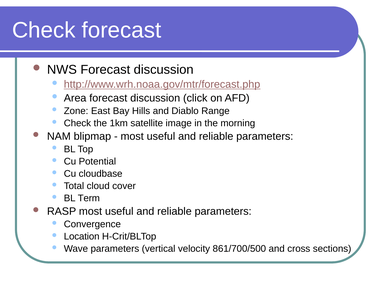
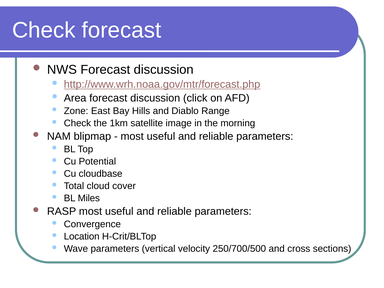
Term: Term -> Miles (89, 198)
861/700/500: 861/700/500 -> 250/700/500 (239, 249)
